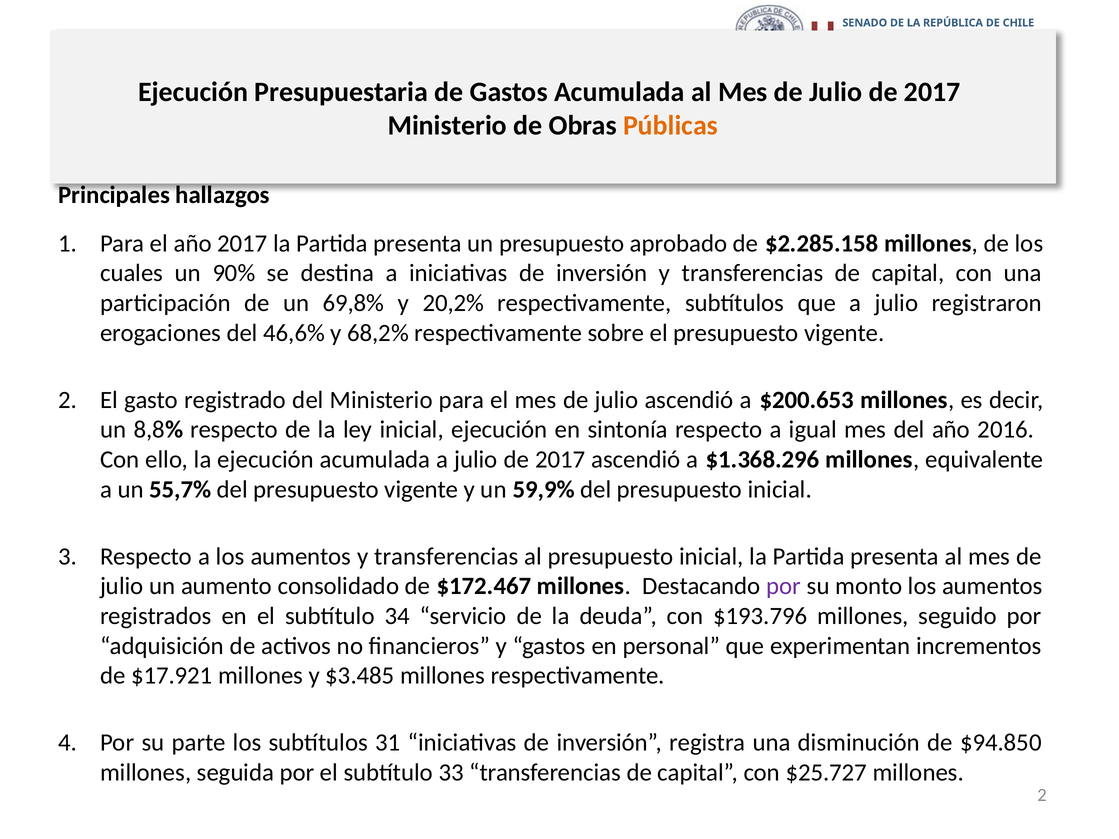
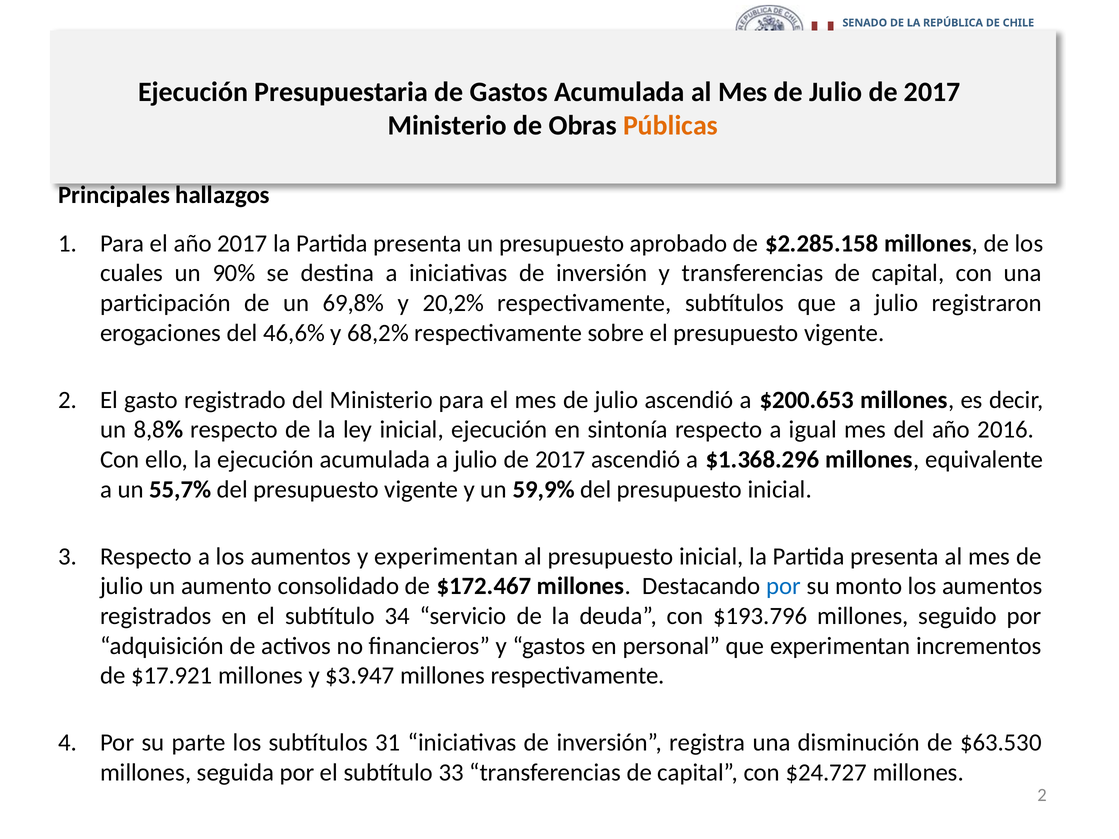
aumentos y transferencias: transferencias -> experimentan (446, 557)
por colour: purple -> blue (784, 586)
$3.485: $3.485 -> $3.947 (360, 676)
$94.850: $94.850 -> $63.530 (1001, 743)
$25.727: $25.727 -> $24.727 (826, 773)
